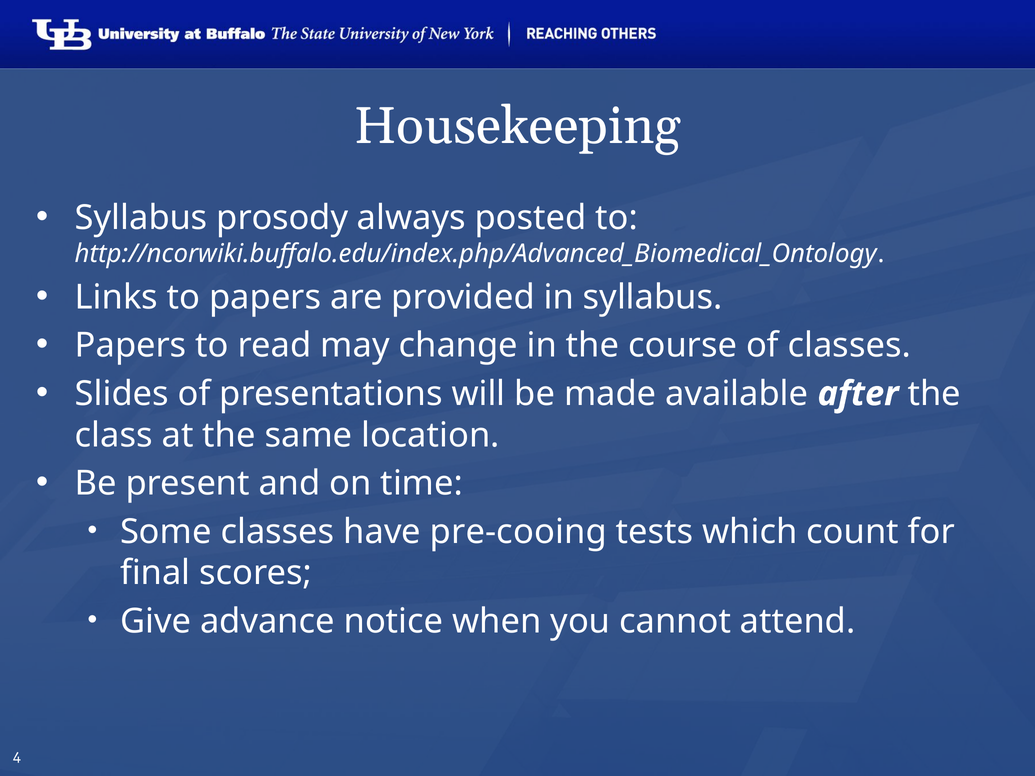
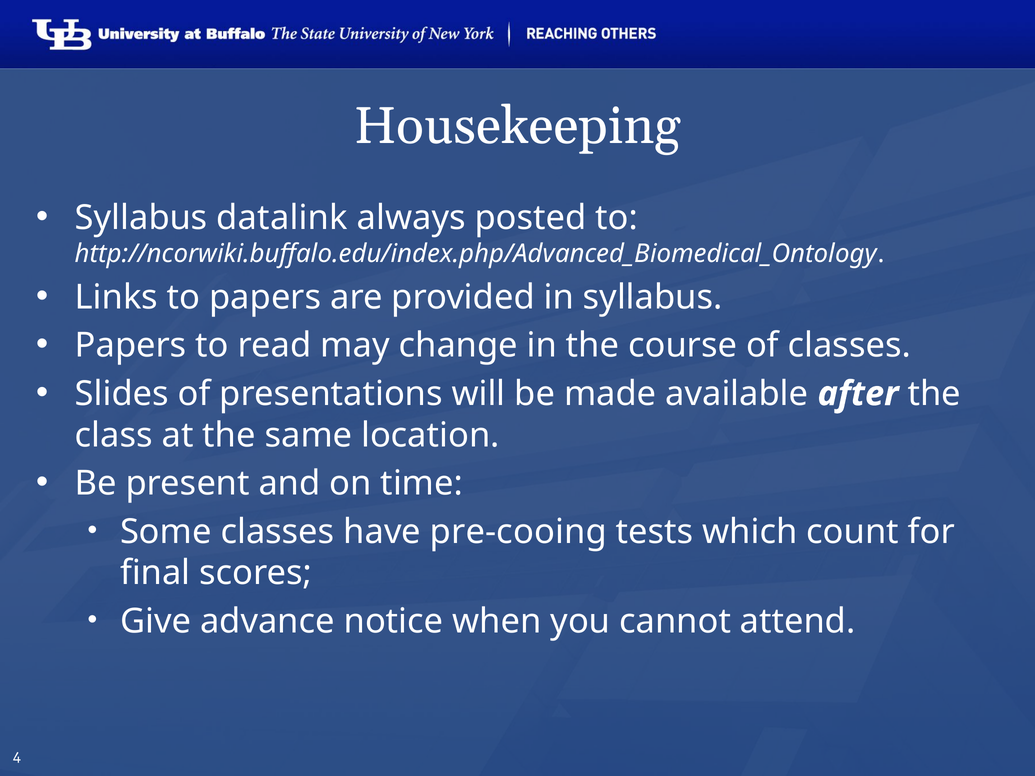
prosody: prosody -> datalink (282, 218)
